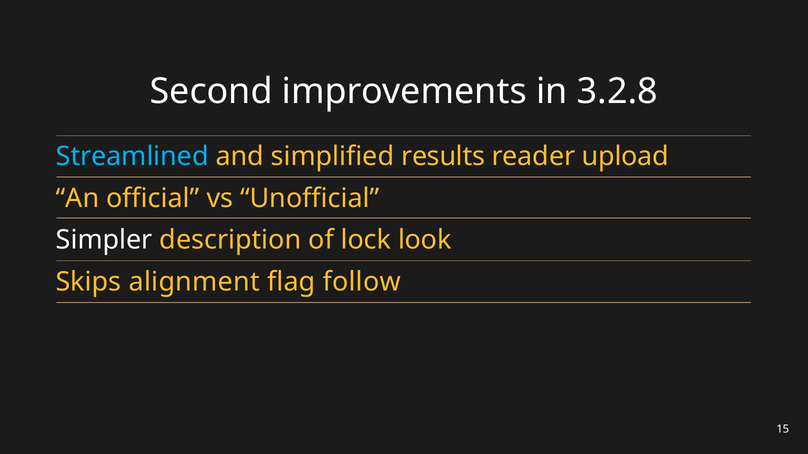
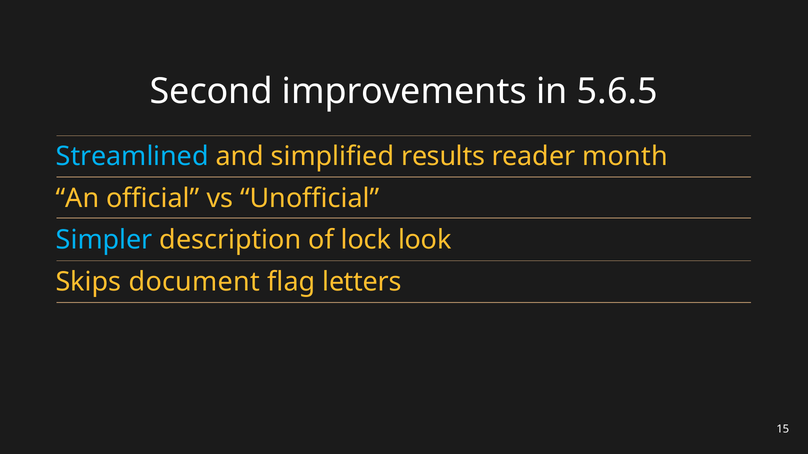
3.2.8: 3.2.8 -> 5.6.5 (617, 92)
upload: upload -> month (625, 156)
Simpler colour: white -> light blue (104, 240)
alignment: alignment -> document (194, 282)
follow: follow -> letters (362, 282)
